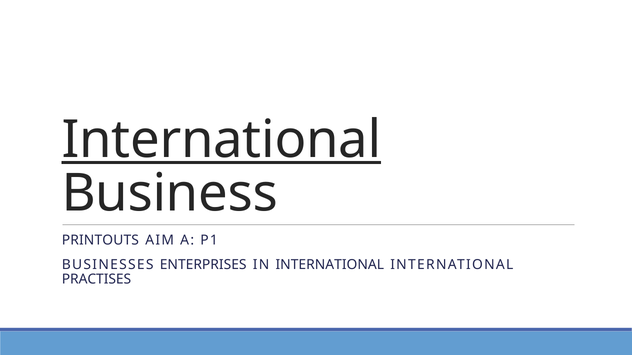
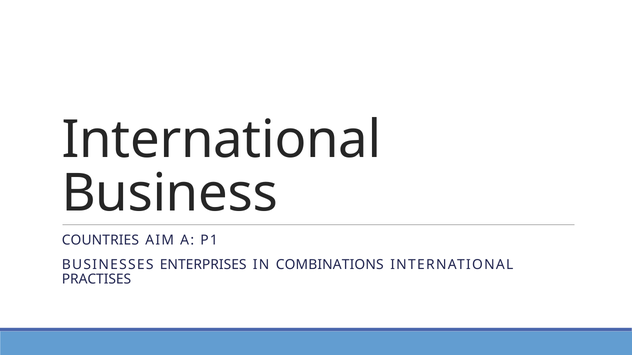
International underline: present -> none (221, 140)
PRINTOUTS: PRINTOUTS -> COUNTRIES (100, 241)
IN INTERNATIONAL: INTERNATIONAL -> COMBINATIONS (330, 265)
